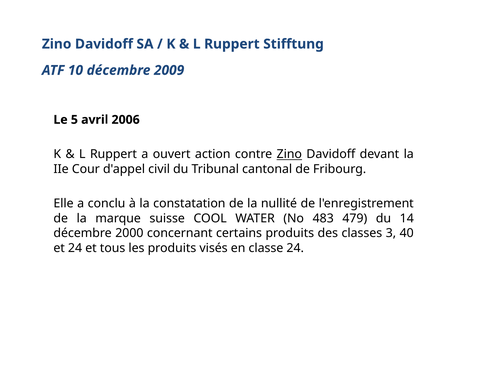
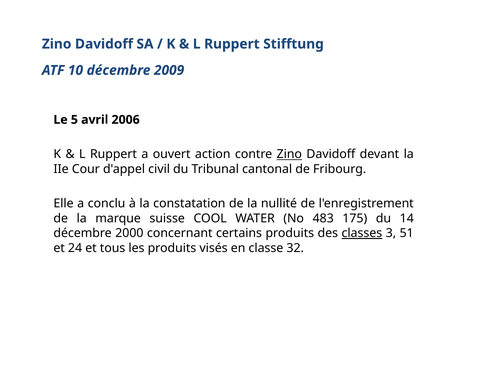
479: 479 -> 175 (355, 218)
classes underline: none -> present (362, 233)
40: 40 -> 51 (407, 233)
classe 24: 24 -> 32 (295, 248)
